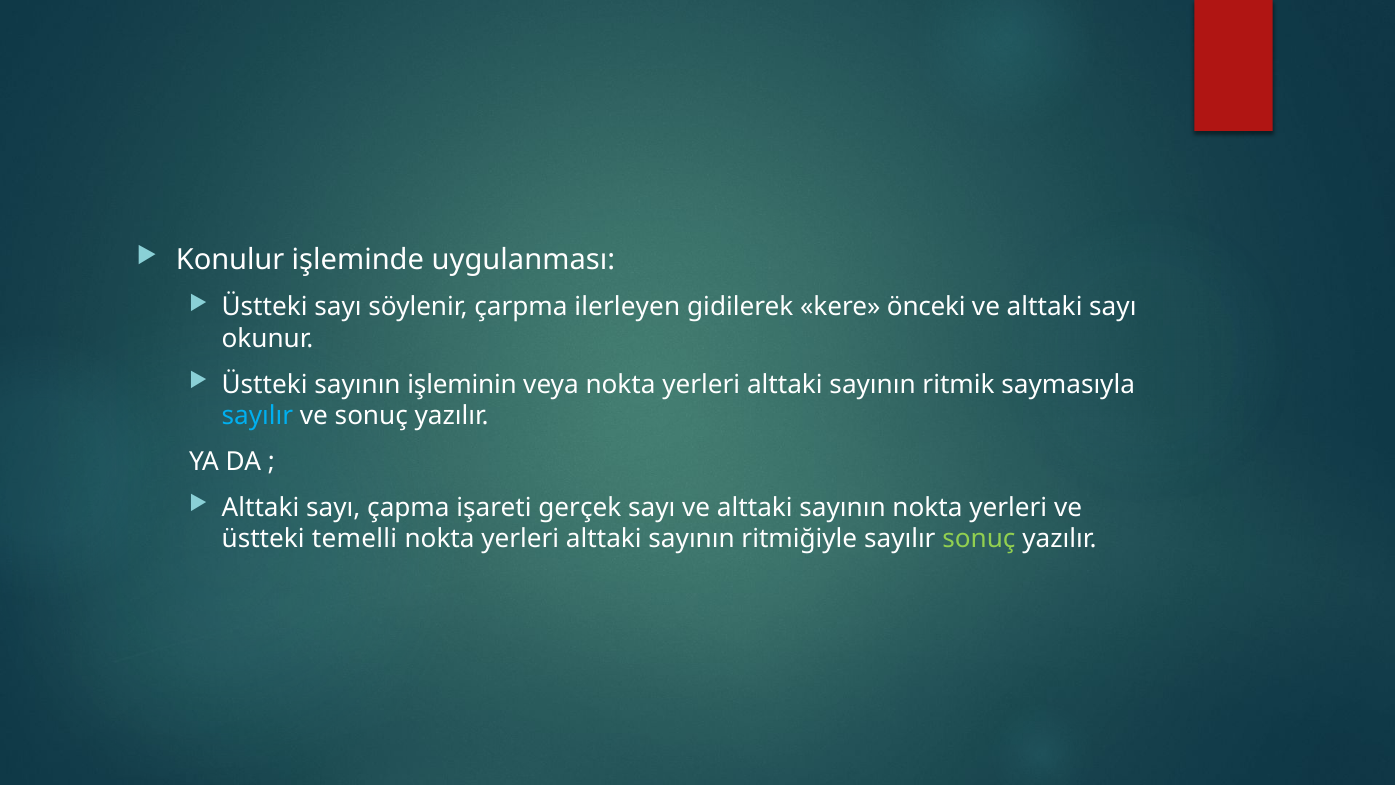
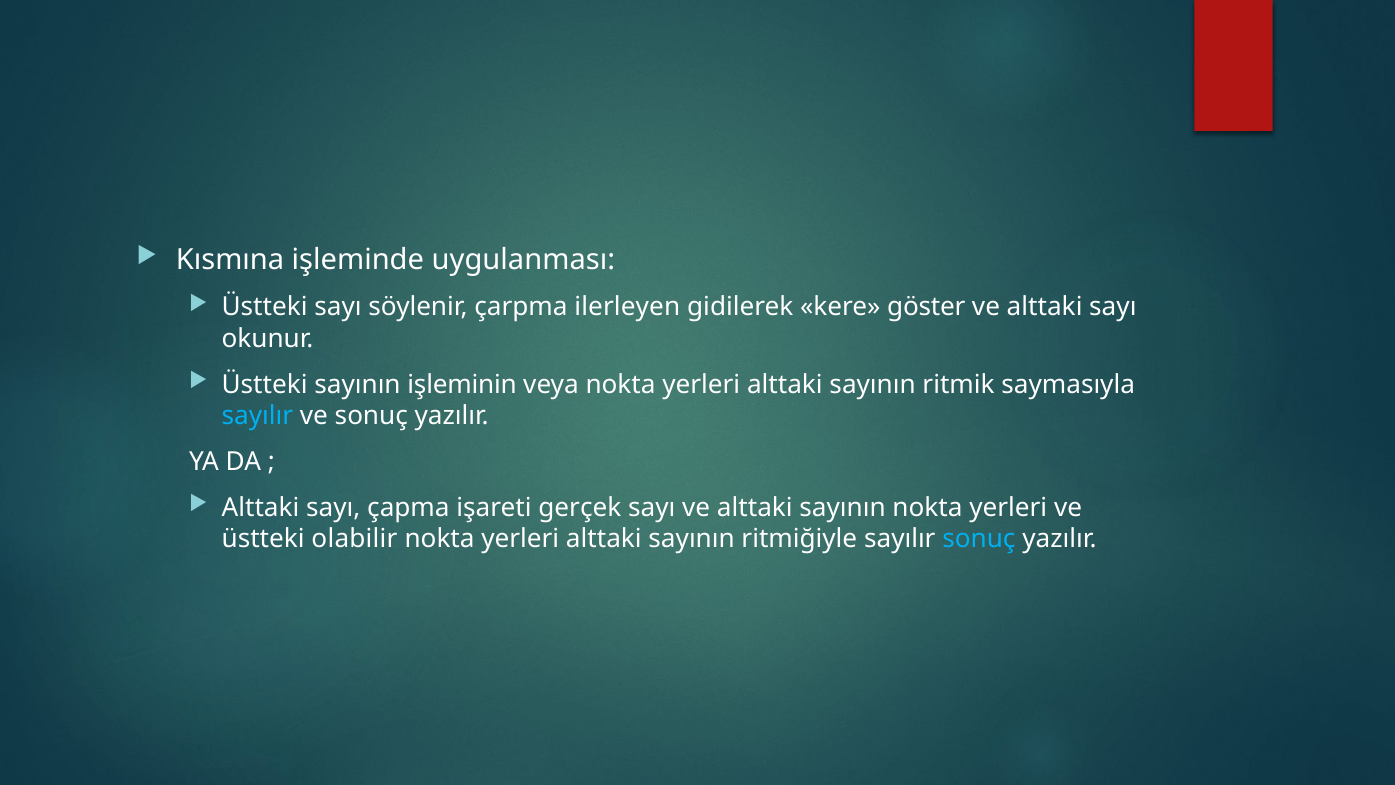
Konulur: Konulur -> Kısmına (230, 260)
önceki: önceki -> göster (926, 307)
temelli: temelli -> olabilir (354, 539)
sonuç colour: light green -> light blue (979, 539)
